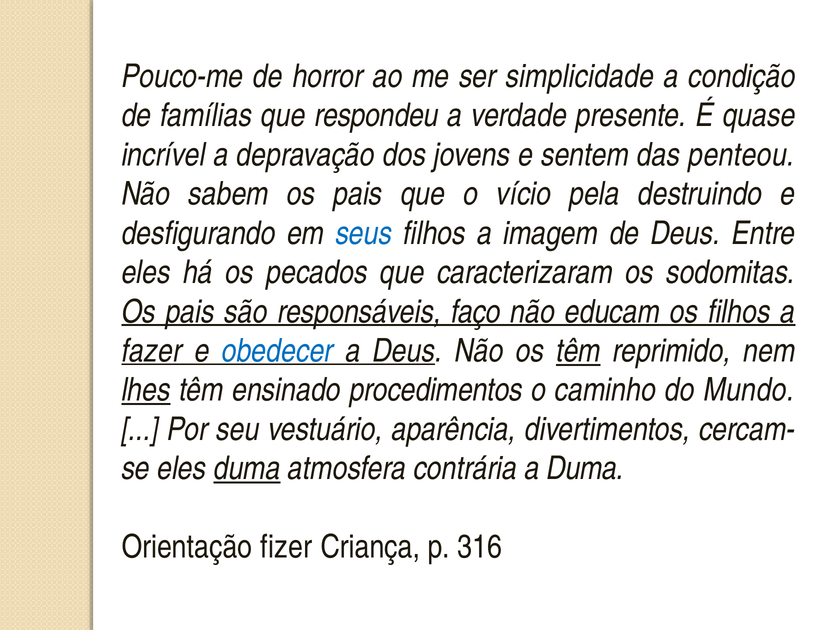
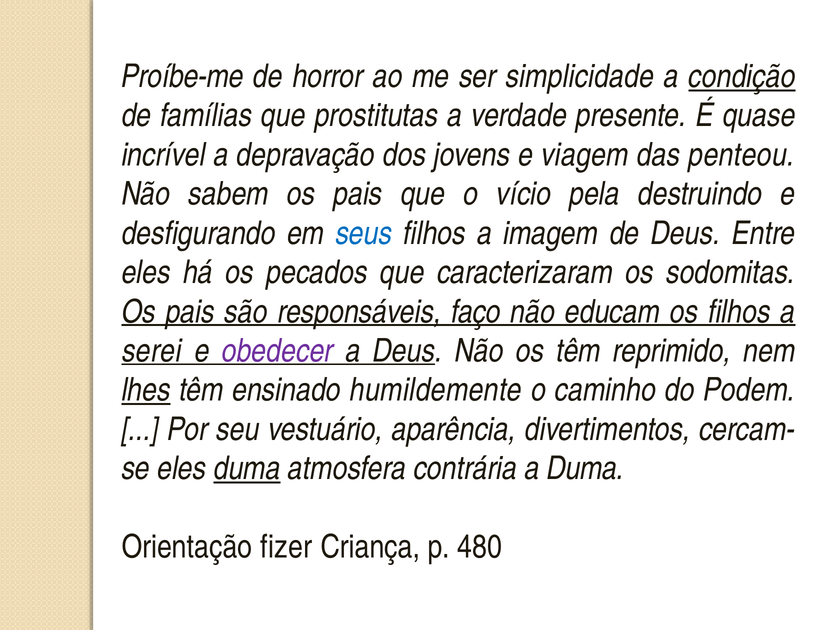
Pouco-me: Pouco-me -> Proíbe-me (183, 76)
condição underline: none -> present (742, 76)
respondeu: respondeu -> prostitutas (376, 116)
sentem: sentem -> viagem (585, 155)
fazer: fazer -> serei (152, 351)
obedecer colour: blue -> purple (278, 351)
têm underline: present -> none (578, 351)
procedimentos: procedimentos -> humildemente (436, 390)
Mundo: Mundo -> Podem (749, 390)
316: 316 -> 480 (480, 547)
